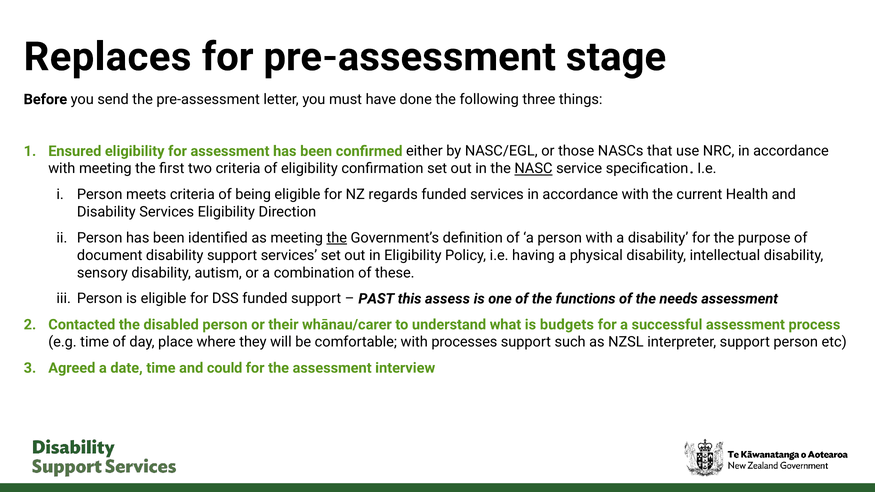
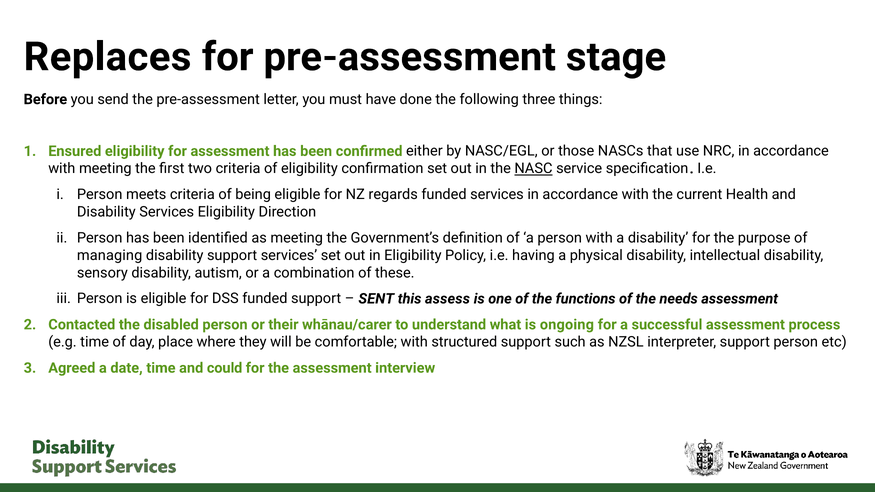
the underline: present -> none (337, 238)
document: document -> managing (110, 255)
PAST: PAST -> SENT (376, 299)
budgets: budgets -> ongoing (567, 325)
processes: processes -> structured (464, 342)
